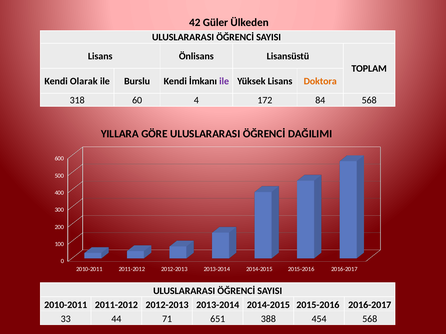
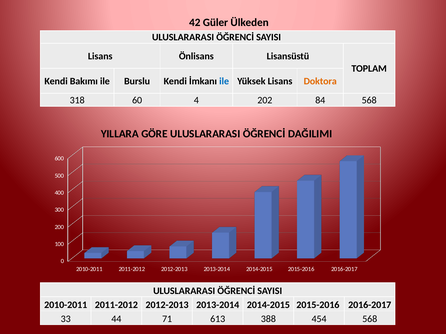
Olarak: Olarak -> Bakımı (84, 81)
ile colour: purple -> blue (224, 81)
172: 172 -> 202 (265, 101)
651: 651 -> 613 (218, 319)
